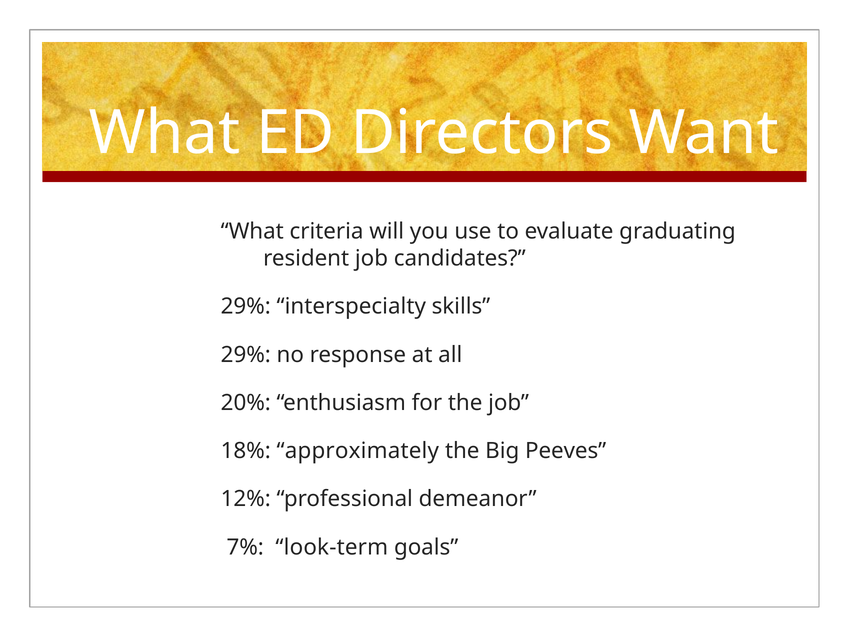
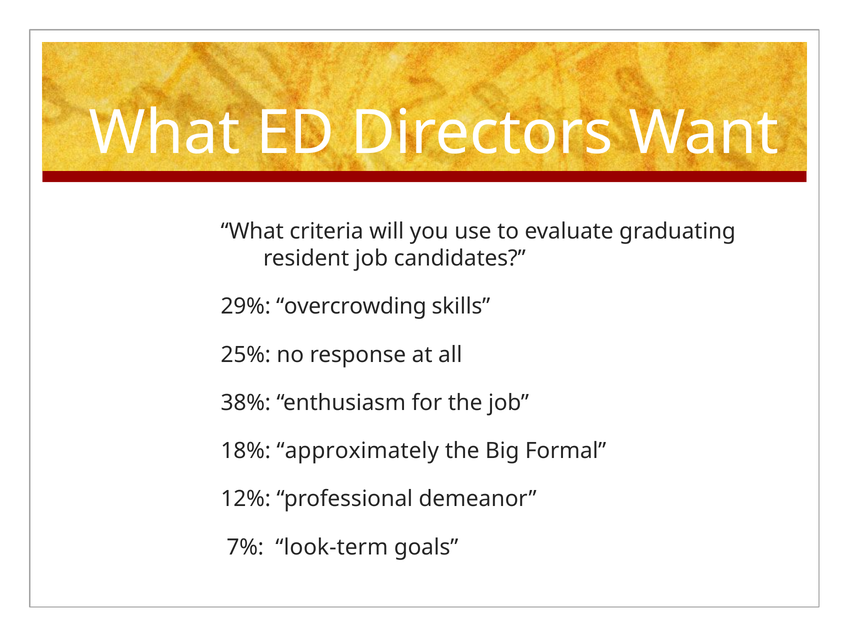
interspecialty: interspecialty -> overcrowding (351, 306)
29%: 29% -> 25% (246, 355)
20%: 20% -> 38% (246, 403)
Peeves: Peeves -> Formal (566, 451)
